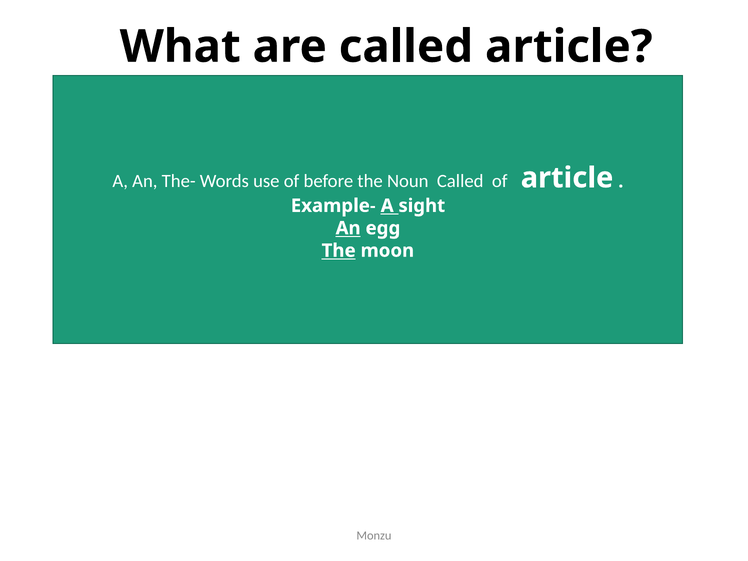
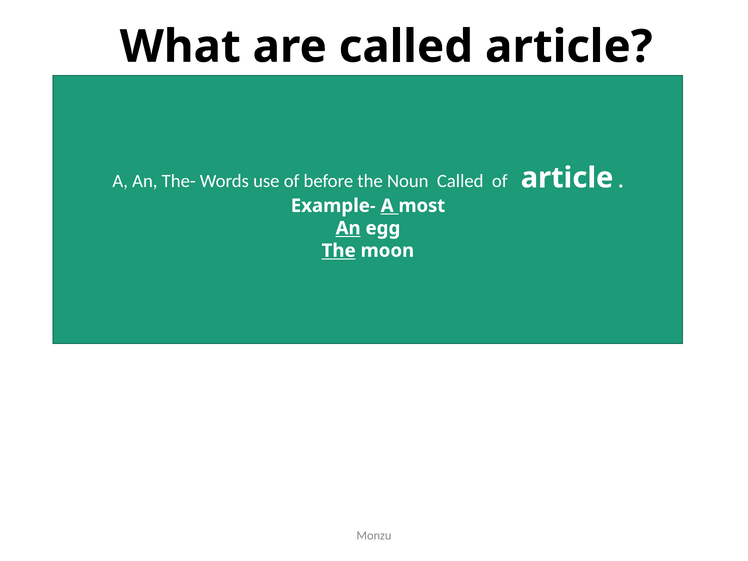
sight: sight -> most (422, 206)
